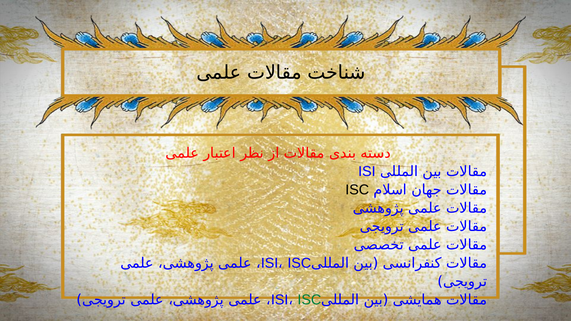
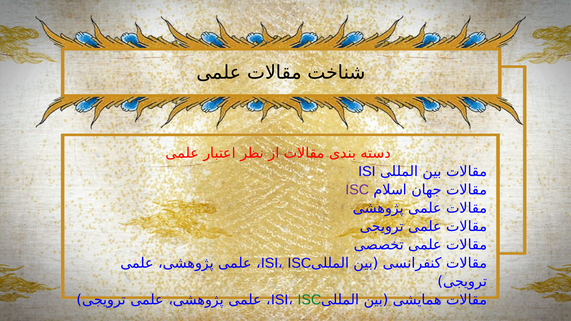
ISC colour: black -> purple (357, 190)
